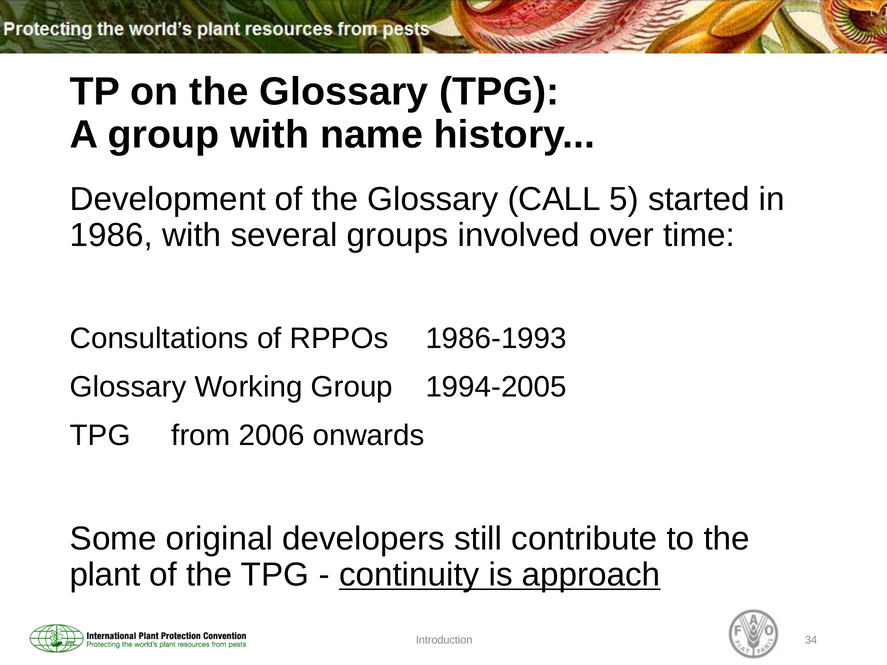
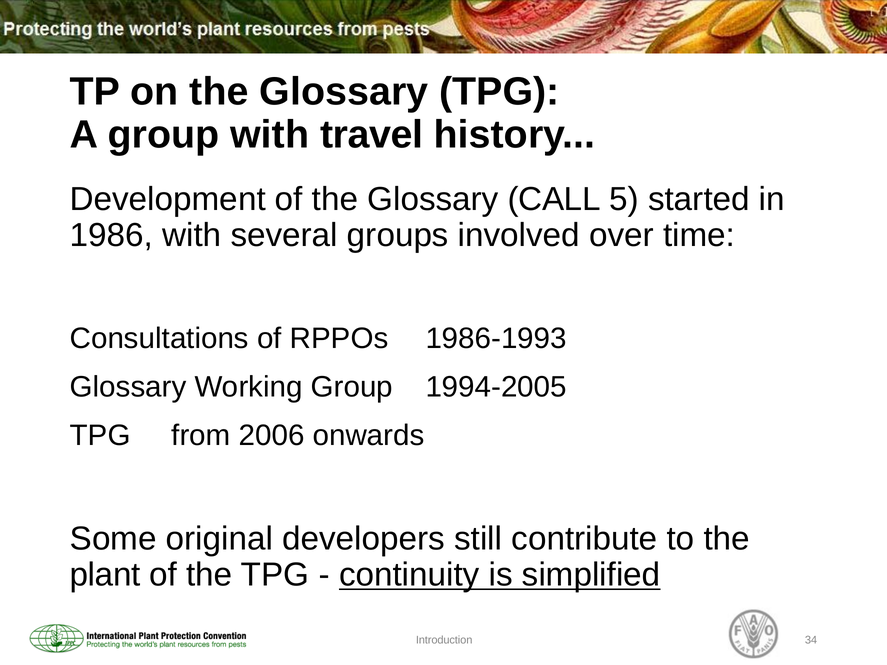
name: name -> travel (372, 135)
approach: approach -> simplified (591, 575)
